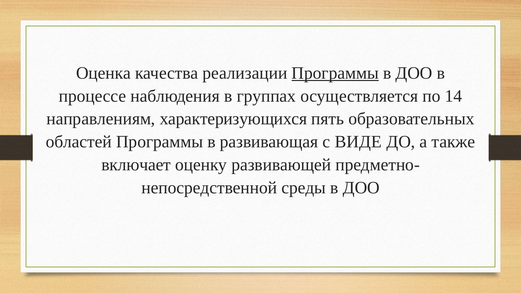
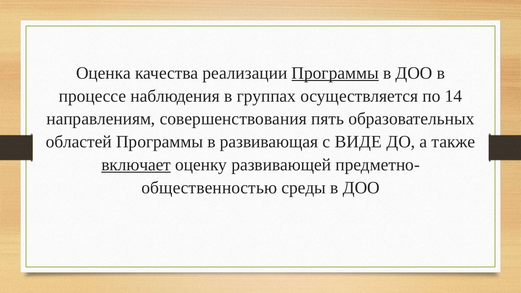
характеризующихся: характеризующихся -> совершенствования (233, 119)
включает underline: none -> present (136, 165)
непосредственной: непосредственной -> общественностью (209, 188)
